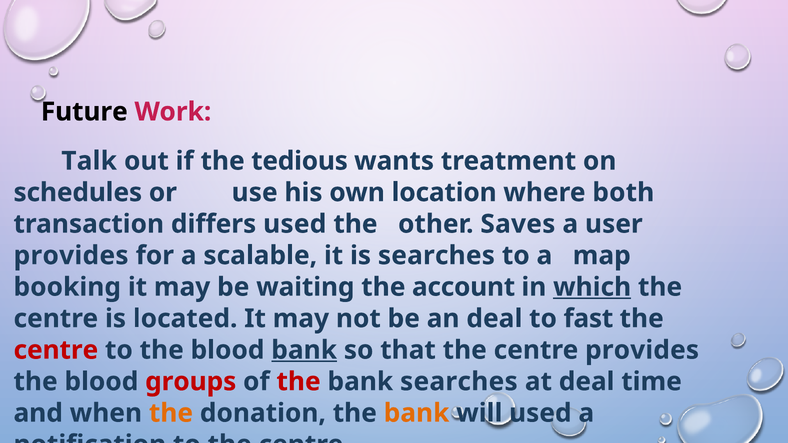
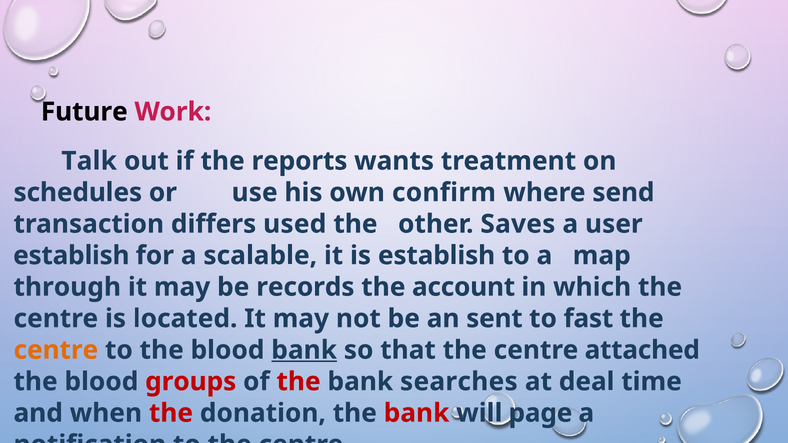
tedious: tedious -> reports (299, 161)
location: location -> confirm (444, 193)
both: both -> send (623, 193)
provides: provides -> establish (71, 256)
is searches: searches -> establish (437, 256)
booking: booking -> through (67, 287)
waiting: waiting -> records (305, 287)
which underline: present -> none (592, 287)
an deal: deal -> sent (494, 319)
centre colour: red -> orange (56, 350)
centre provides: provides -> attached (642, 350)
the colour: orange -> red (171, 413)
bank colour: orange -> red (417, 413)
will used: used -> page (540, 413)
